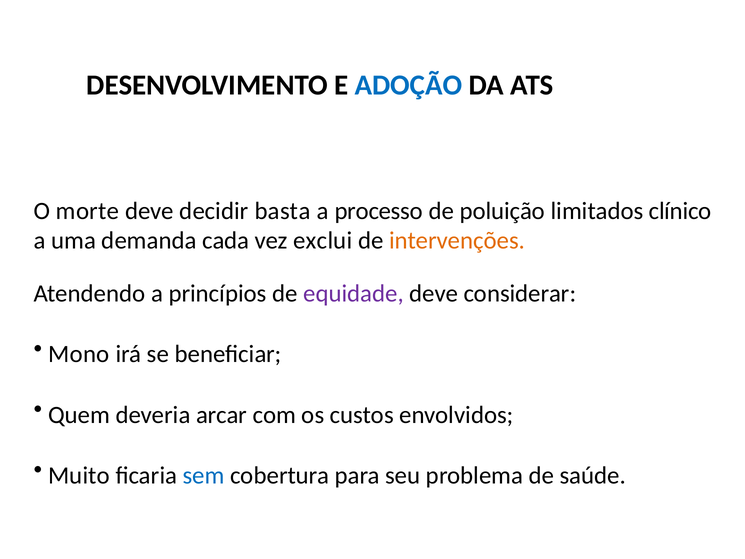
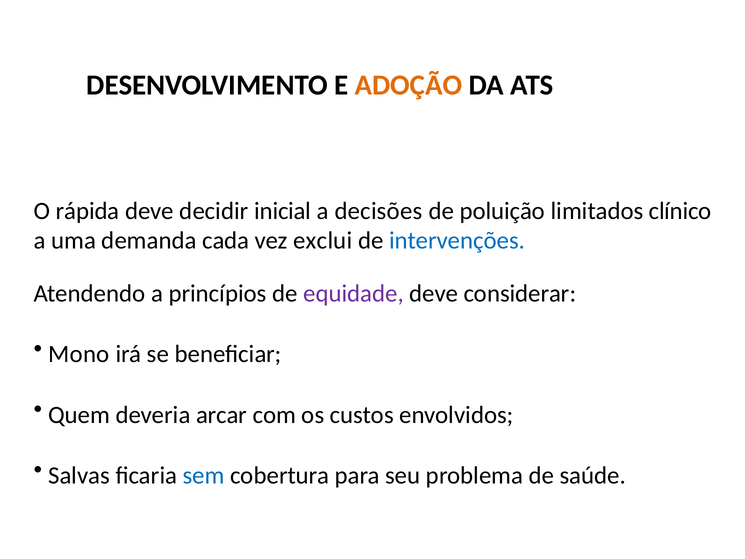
ADOÇÃO colour: blue -> orange (409, 85)
morte: morte -> rápida (88, 211)
basta: basta -> inicial (283, 211)
processo: processo -> decisões (379, 211)
intervenções colour: orange -> blue (457, 241)
Muito: Muito -> Salvas (79, 475)
